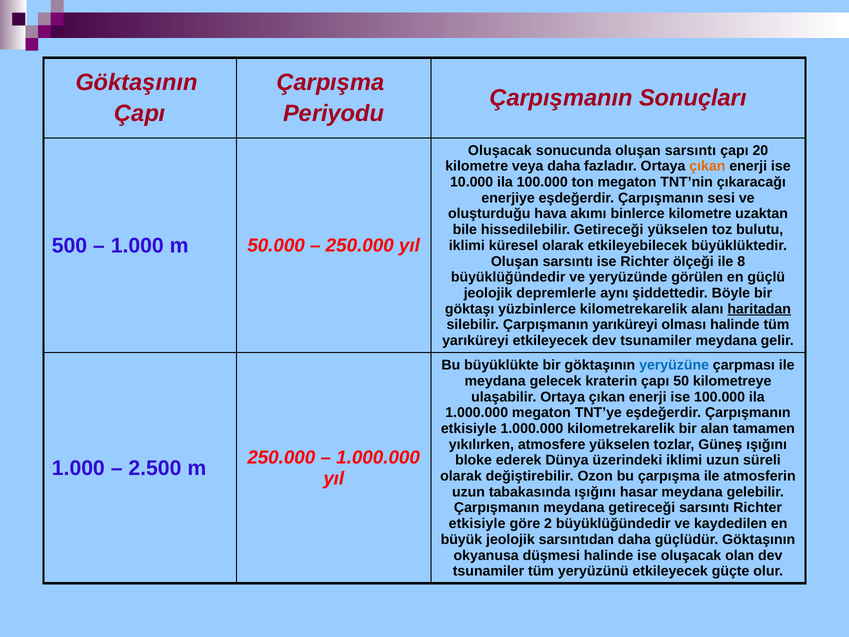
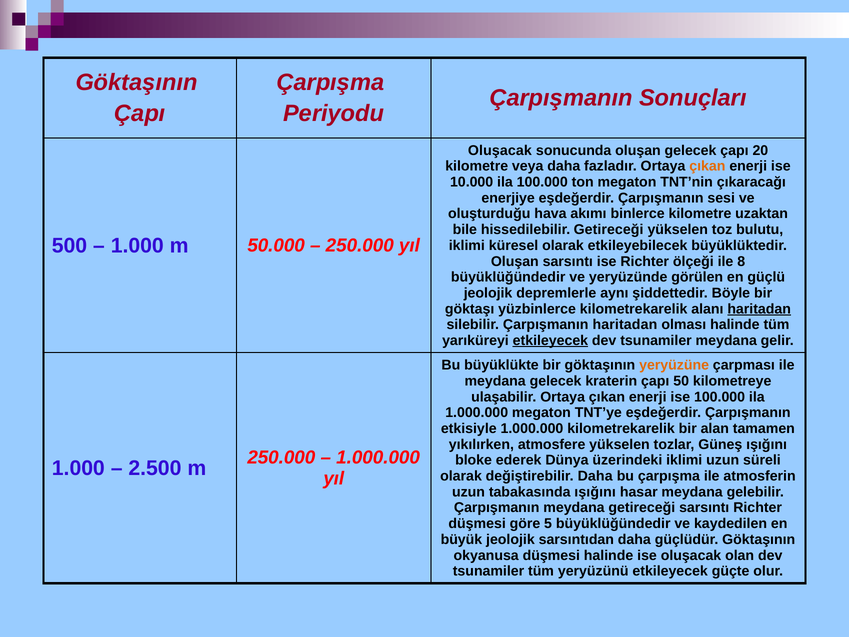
sonucunda oluşan sarsıntı: sarsıntı -> gelecek (691, 150)
Çarpışmanın yarıküreyi: yarıküreyi -> haritadan (625, 325)
etkileyecek underline: none -> present (550, 340)
yeryüzüne colour: blue -> orange (674, 365)
değiştirebilir Ozon: Ozon -> Daha (595, 476)
etkisiyle: etkisiyle -> düşmesi (477, 523)
2: 2 -> 5 (548, 523)
